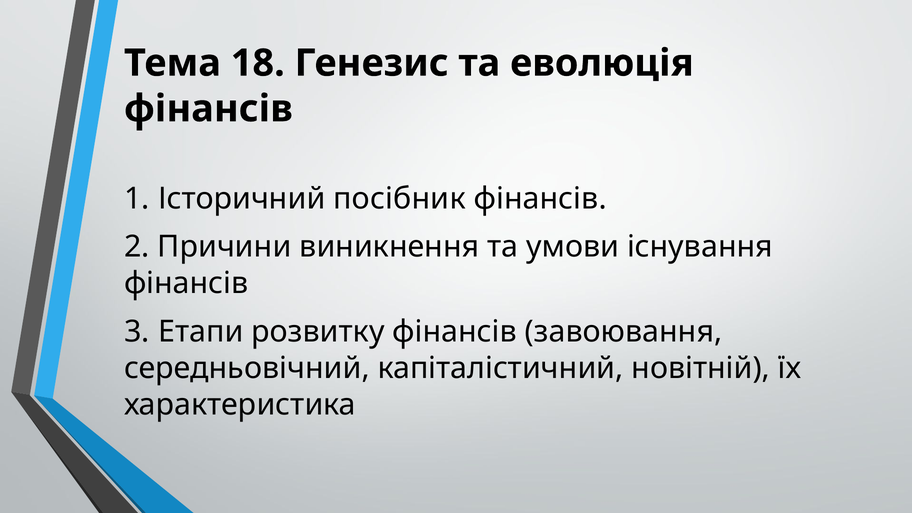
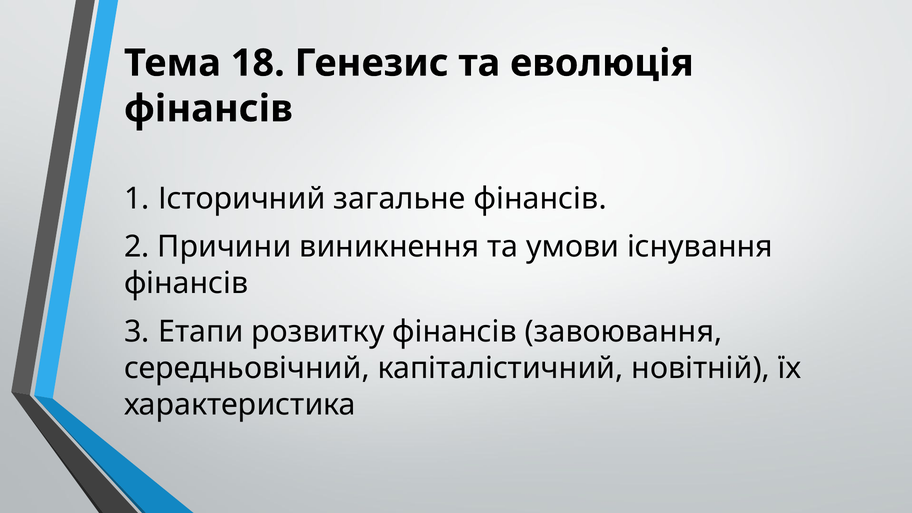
посібник: посібник -> загальне (400, 199)
